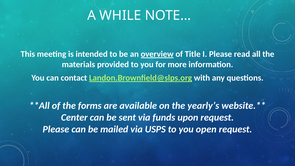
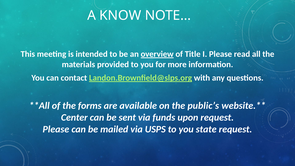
WHILE: WHILE -> KNOW (120, 15)
yearly’s: yearly’s -> public’s (203, 106)
open: open -> state (206, 129)
